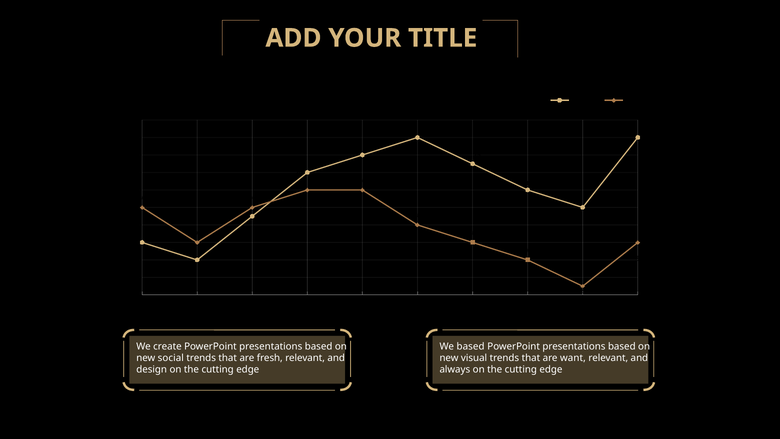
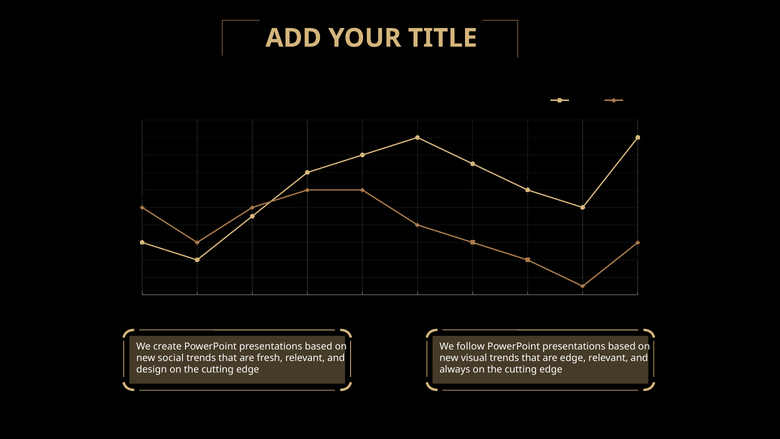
We based: based -> follow (471, 346)
are want: want -> edge (573, 358)
